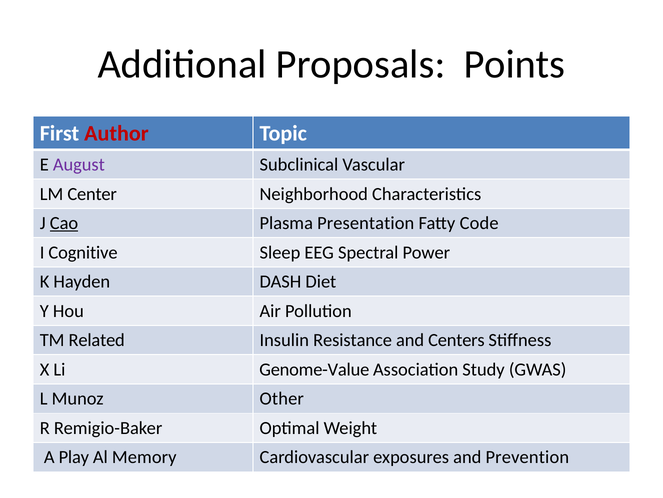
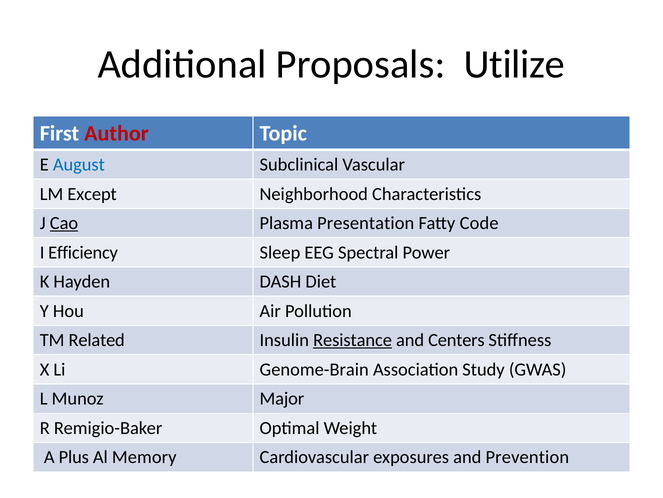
Points: Points -> Utilize (514, 64)
August colour: purple -> blue (79, 164)
Center: Center -> Except (92, 194)
Cognitive: Cognitive -> Efficiency (83, 252)
Resistance underline: none -> present (353, 340)
Genome-Value: Genome-Value -> Genome-Brain (314, 369)
Other: Other -> Major (282, 398)
Play: Play -> Plus (74, 457)
